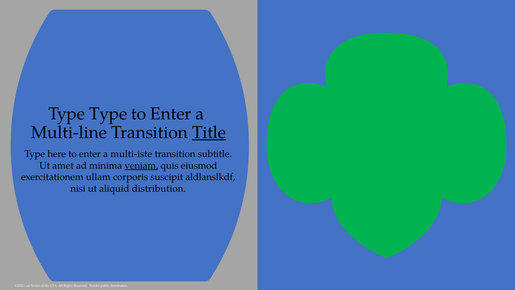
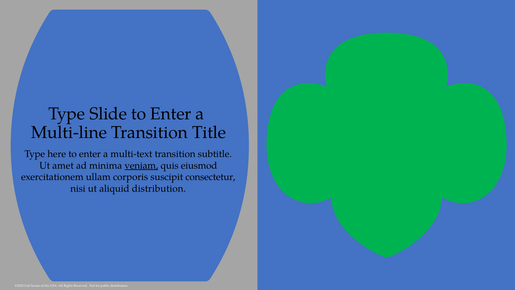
Type Type: Type -> Slide (108, 114)
Title underline: present -> none (209, 132)
multi-iste: multi-iste -> multi-text (131, 154)
aldlanslkdf: aldlanslkdf -> consectetur (210, 177)
